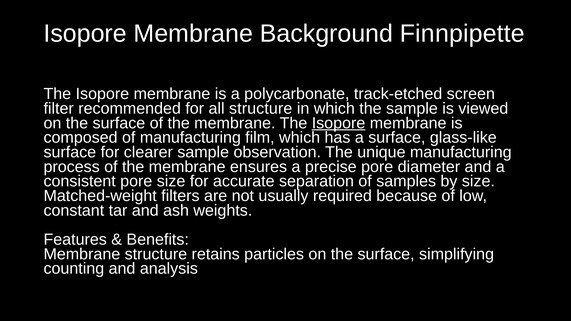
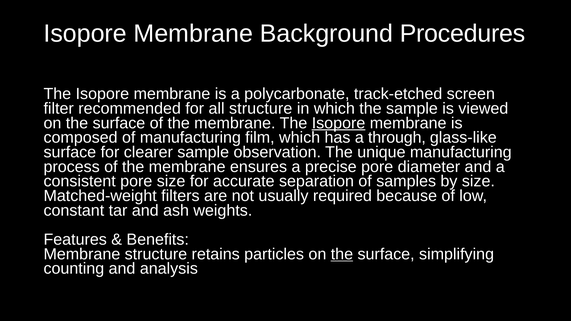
Finnpipette: Finnpipette -> Procedures (463, 33)
a surface: surface -> through (397, 138)
the underline: none -> present (342, 254)
